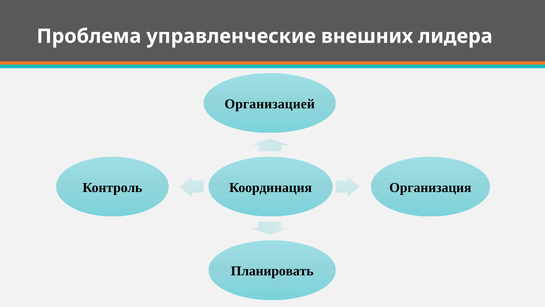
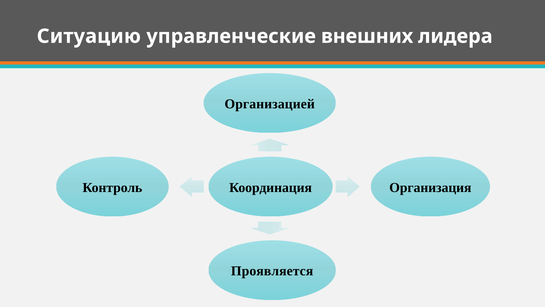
Проблема: Проблема -> Ситуацию (89, 36)
Планировать: Планировать -> Проявляется (272, 271)
